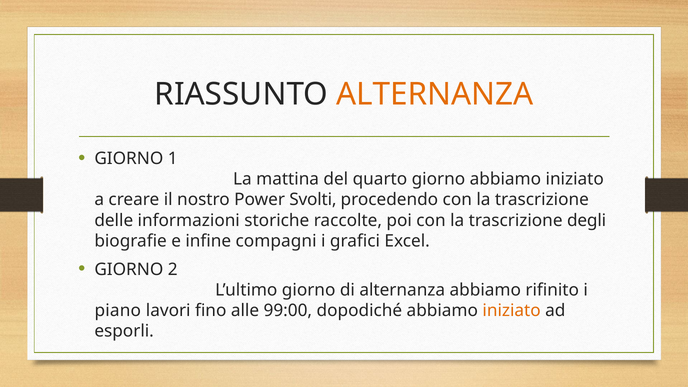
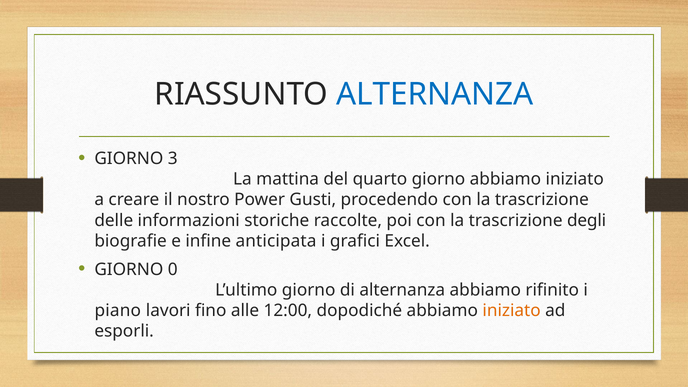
ALTERNANZA colour: orange -> blue (435, 94)
1: 1 -> 3 (173, 158)
Svolti: Svolti -> Gusti (313, 200)
compagni: compagni -> anticipata (276, 241)
2: 2 -> 0 (173, 269)
99:00: 99:00 -> 12:00 (288, 311)
